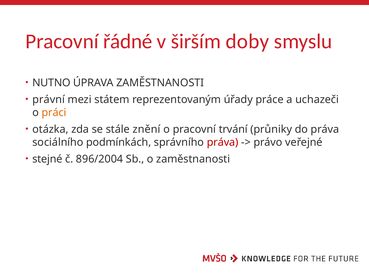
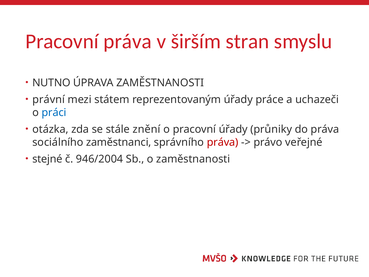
Pracovní řádné: řádné -> práva (128, 41)
doby: doby -> stran (248, 41)
práci colour: orange -> blue (54, 112)
pracovní trvání: trvání -> úřady (233, 129)
podmínkách: podmínkách -> zaměstnanci (119, 142)
896/2004: 896/2004 -> 946/2004 (100, 159)
